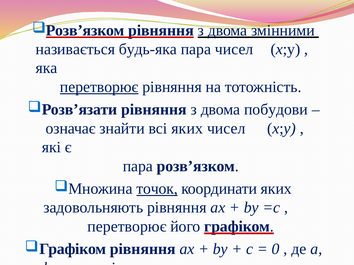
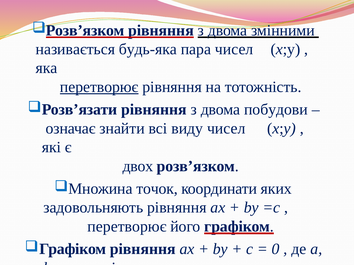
всі яких: яких -> виду (187, 129)
пара: пара -> двох (138, 166)
точок underline: present -> none (157, 189)
